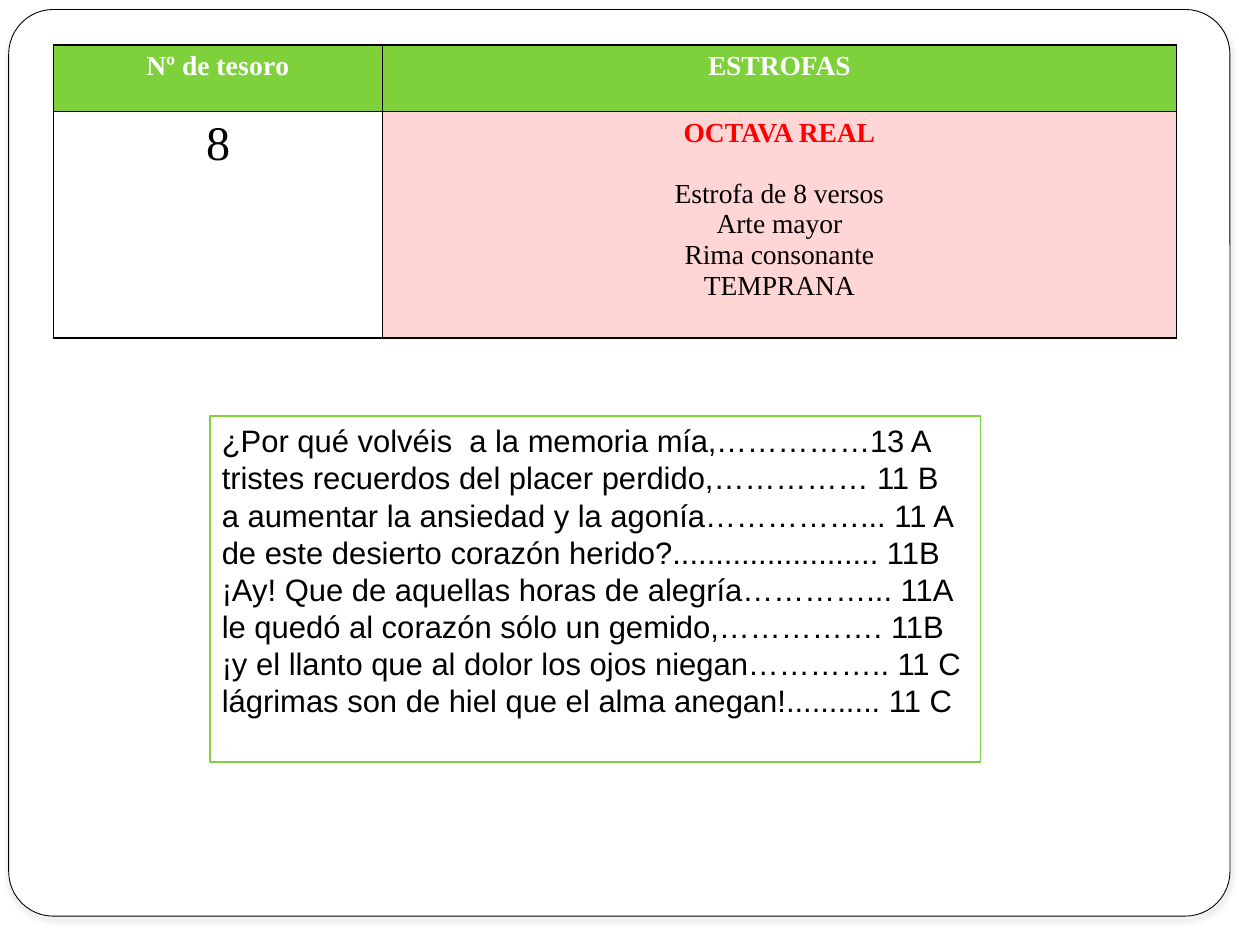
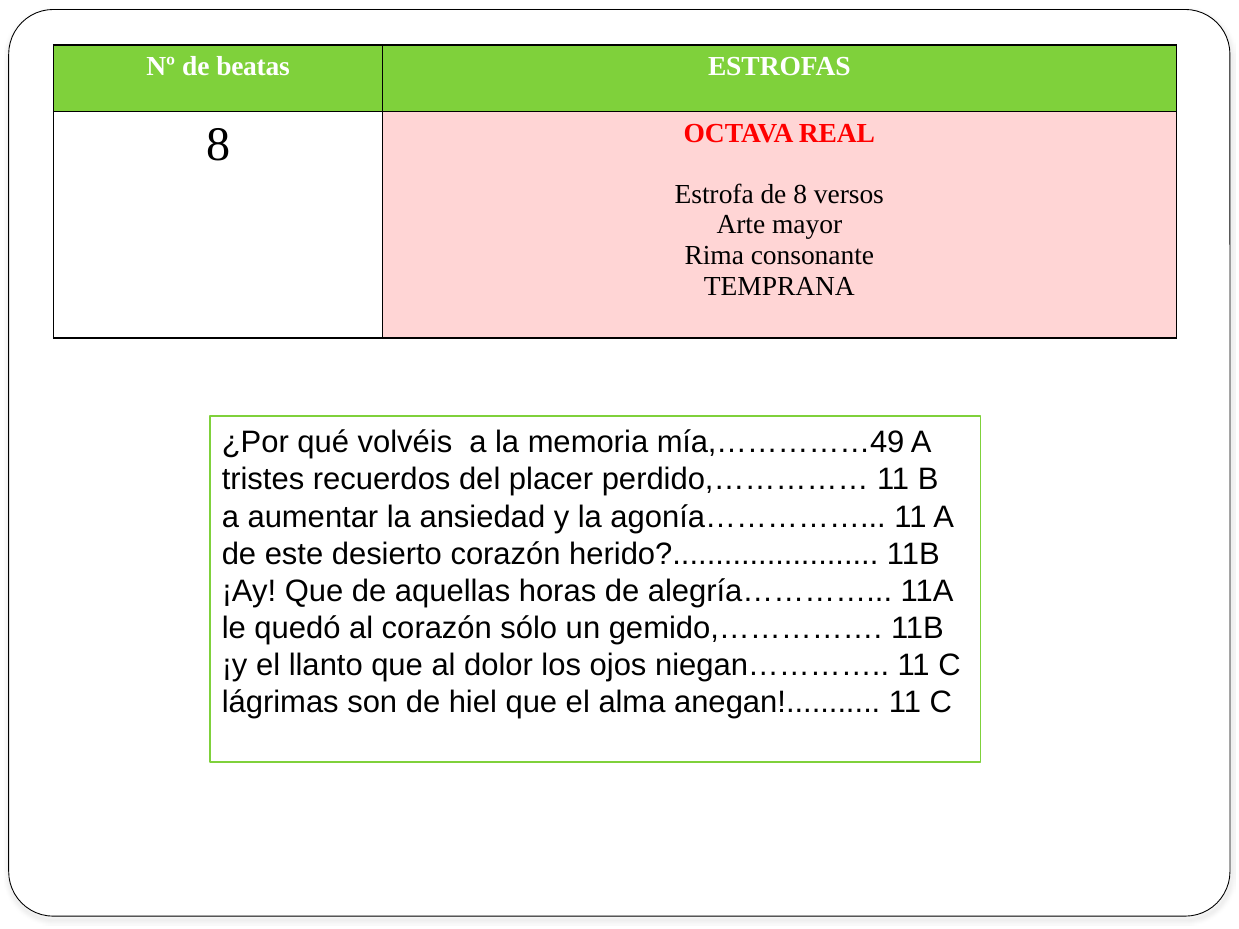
tesoro: tesoro -> beatas (253, 67)
mía,……………13: mía,……………13 -> mía,……………49 (781, 443)
